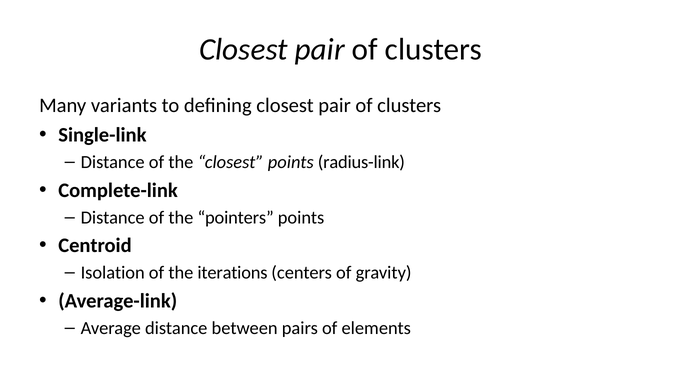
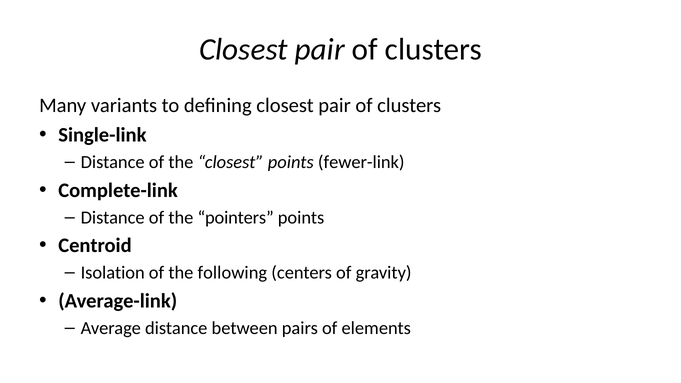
radius-link: radius-link -> fewer-link (361, 162)
iterations: iterations -> following (232, 273)
